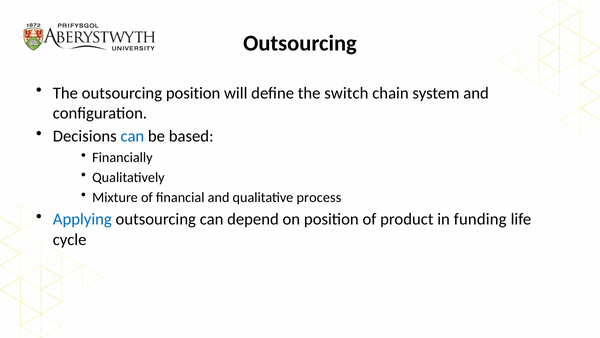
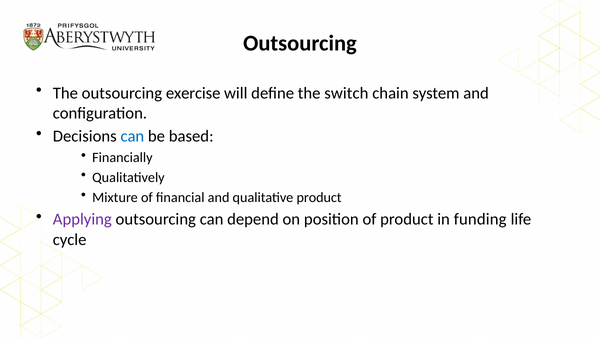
outsourcing position: position -> exercise (193, 93)
qualitative process: process -> product (319, 197)
Applying colour: blue -> purple (82, 219)
